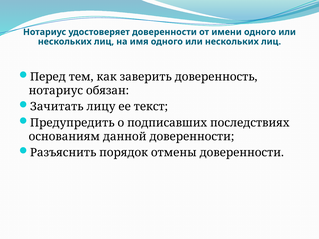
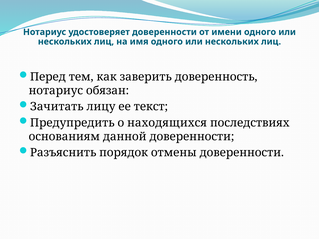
подписавших: подписавших -> находящихся (167, 123)
